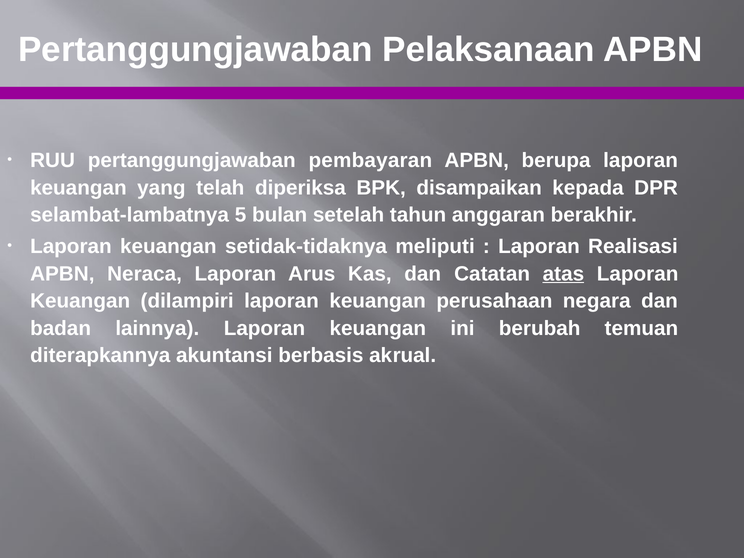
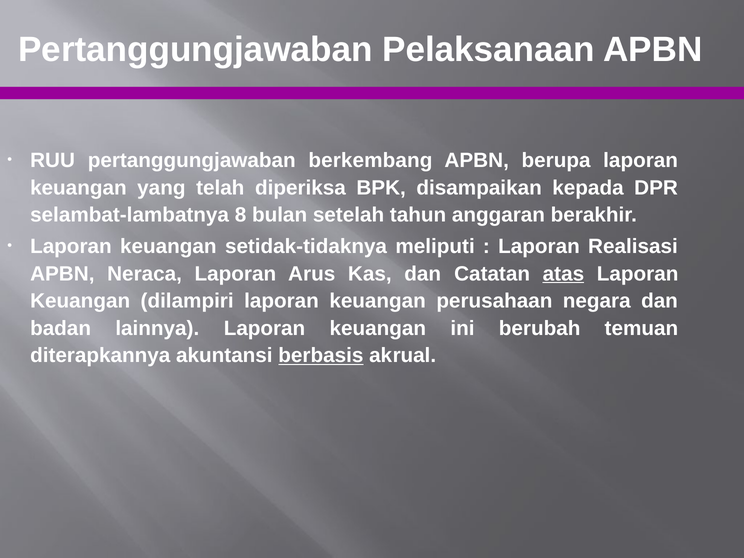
pembayaran: pembayaran -> berkembang (370, 161)
5: 5 -> 8 (241, 215)
berbasis underline: none -> present (321, 356)
